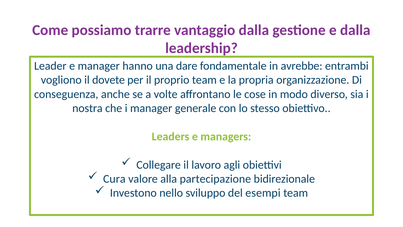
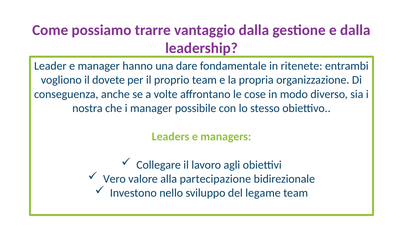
avrebbe: avrebbe -> ritenete (302, 66)
generale: generale -> possibile (196, 108)
Cura: Cura -> Vero (114, 179)
esempi: esempi -> legame (263, 193)
